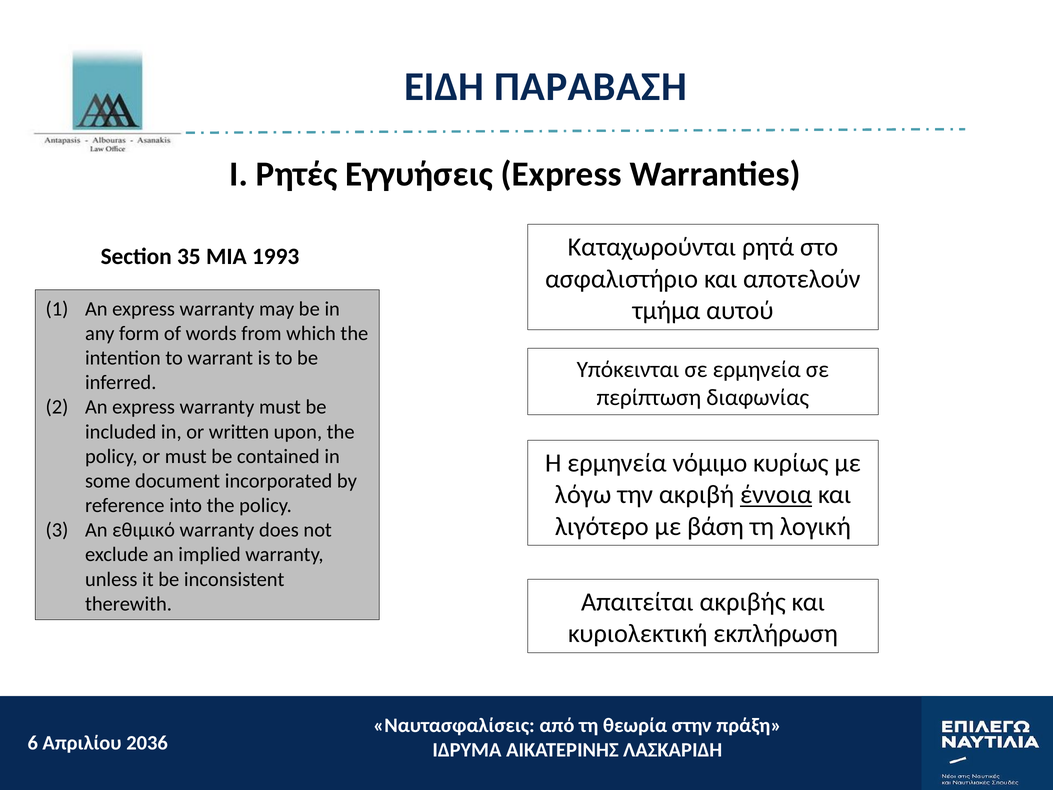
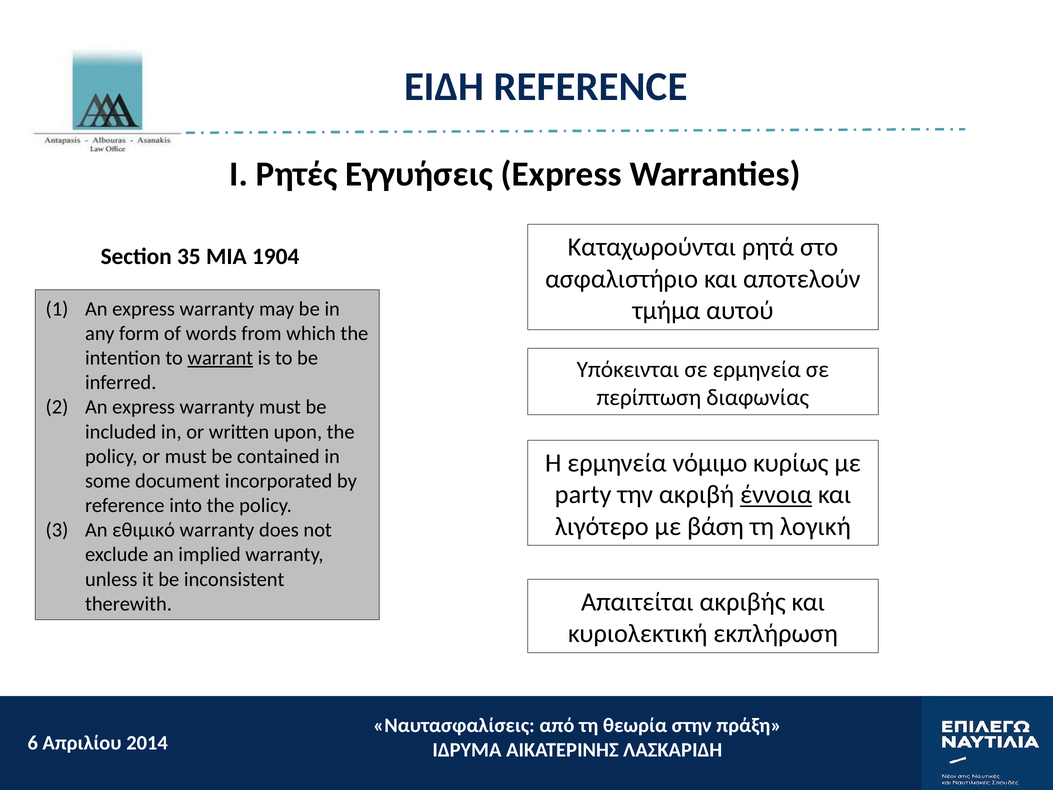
ΕΙΔΗ ΠΑΡΑΒΑΣΗ: ΠΑΡΑΒΑΣΗ -> REFERENCE (591, 87)
1993: 1993 -> 1904 (276, 257)
warrant underline: none -> present (220, 358)
λόγω: λόγω -> party (583, 495)
2036: 2036 -> 2014 (147, 743)
